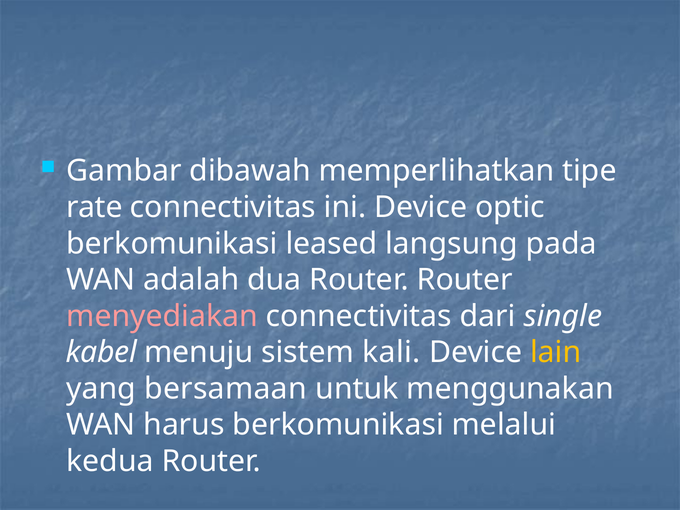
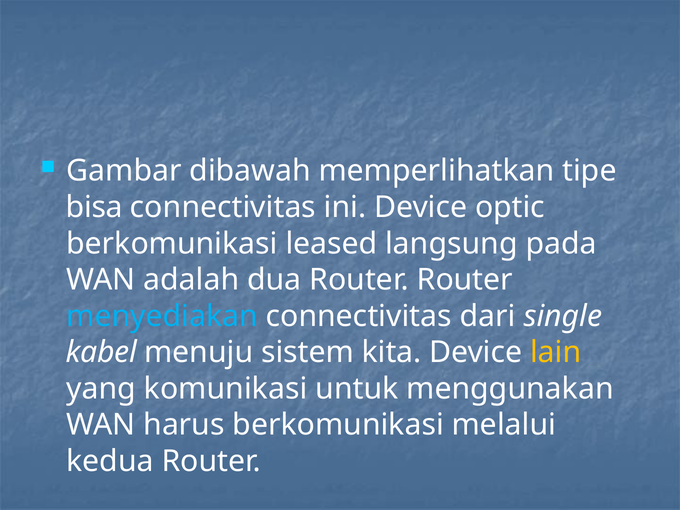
rate: rate -> bisa (94, 207)
menyediakan colour: pink -> light blue (162, 316)
kali: kali -> kita (392, 352)
bersamaan: bersamaan -> komunikasi (226, 389)
